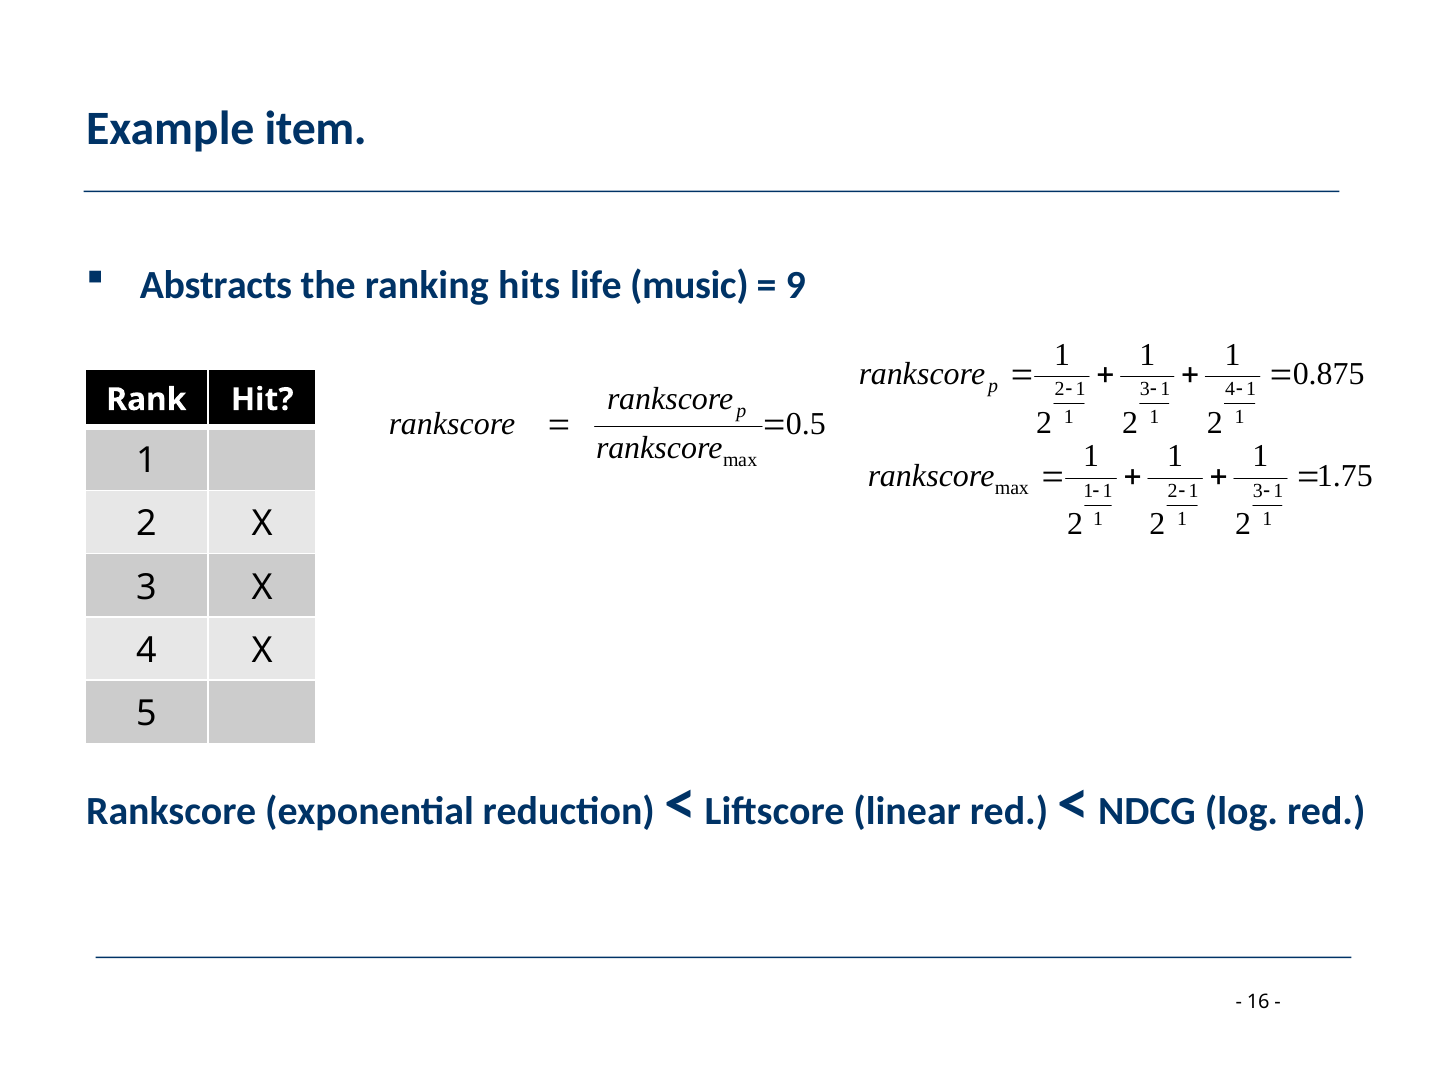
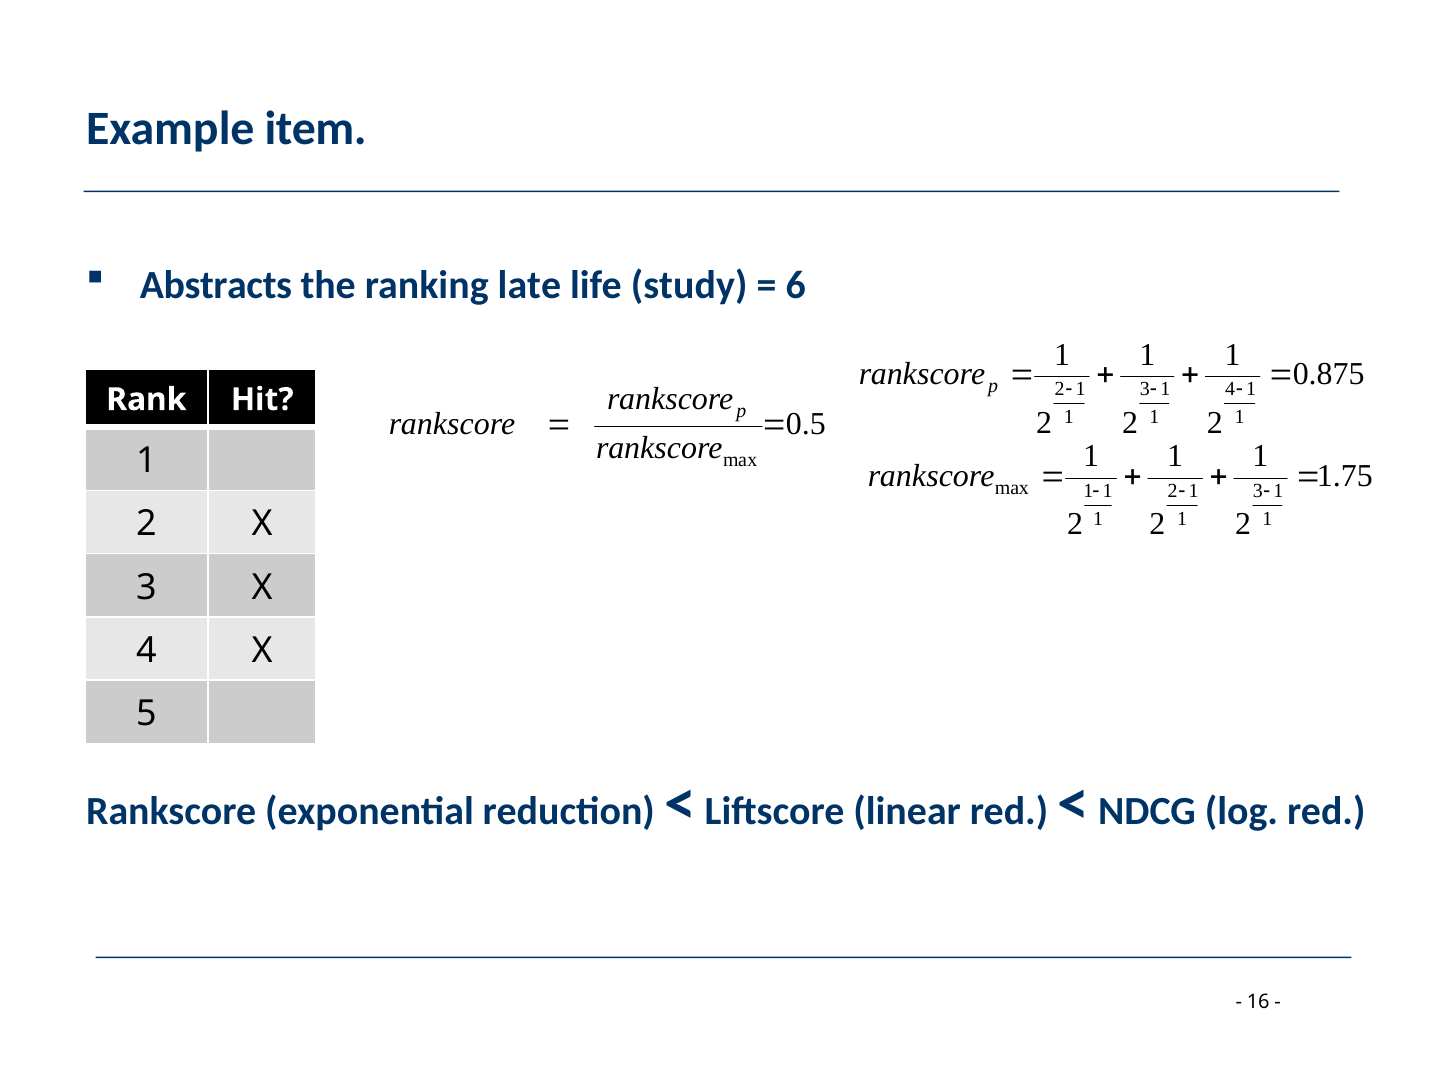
hits: hits -> late (529, 285)
music: music -> study (689, 285)
9: 9 -> 6 (796, 285)
